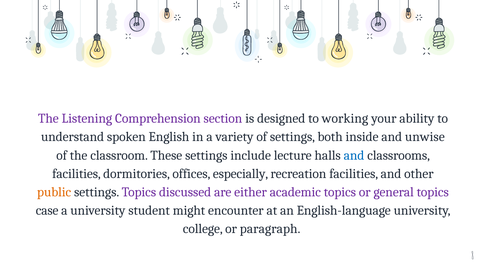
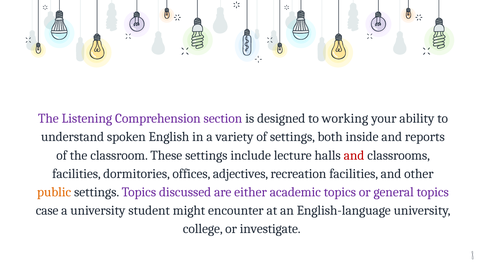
unwise: unwise -> reports (425, 137)
and colour: blue -> red (354, 155)
especially: especially -> adjectives (241, 174)
paragraph: paragraph -> investigate (270, 229)
